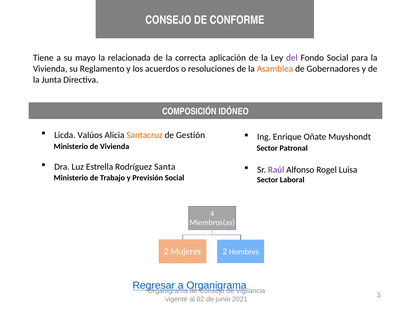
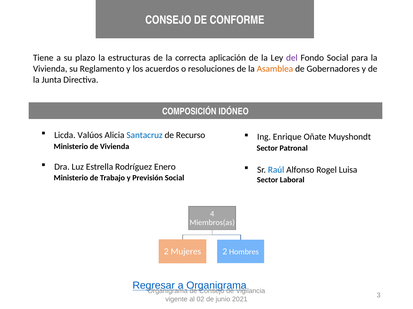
mayo: mayo -> plazo (85, 58)
relacionada: relacionada -> estructuras (129, 58)
Santacruz colour: orange -> blue (145, 135)
Gestión: Gestión -> Recurso (191, 135)
Santa: Santa -> Enero (165, 167)
Raúl colour: purple -> blue (276, 170)
